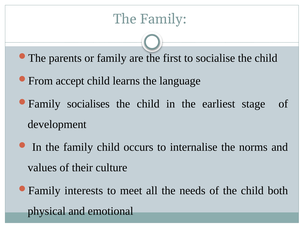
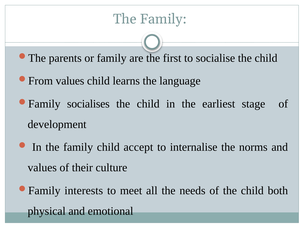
accept: accept -> values (70, 81)
occurs: occurs -> accept (138, 147)
